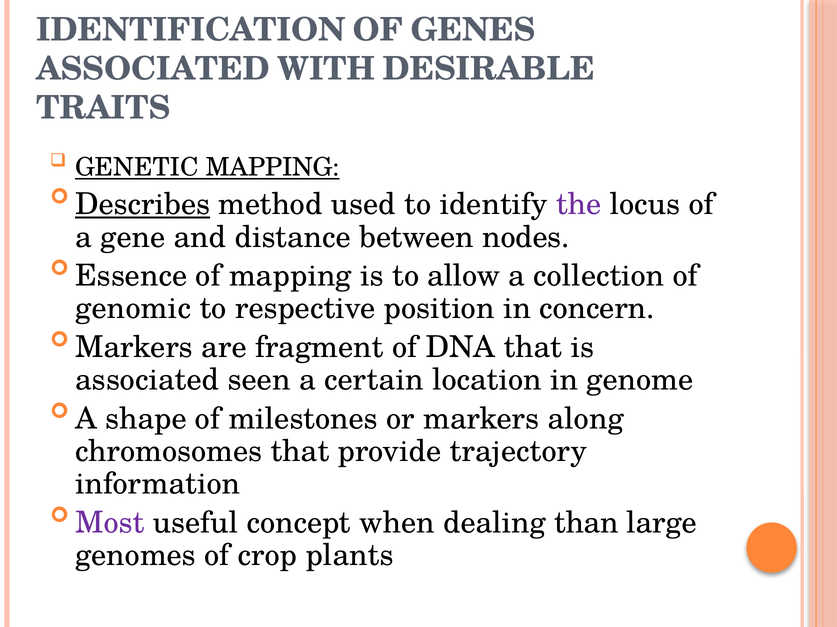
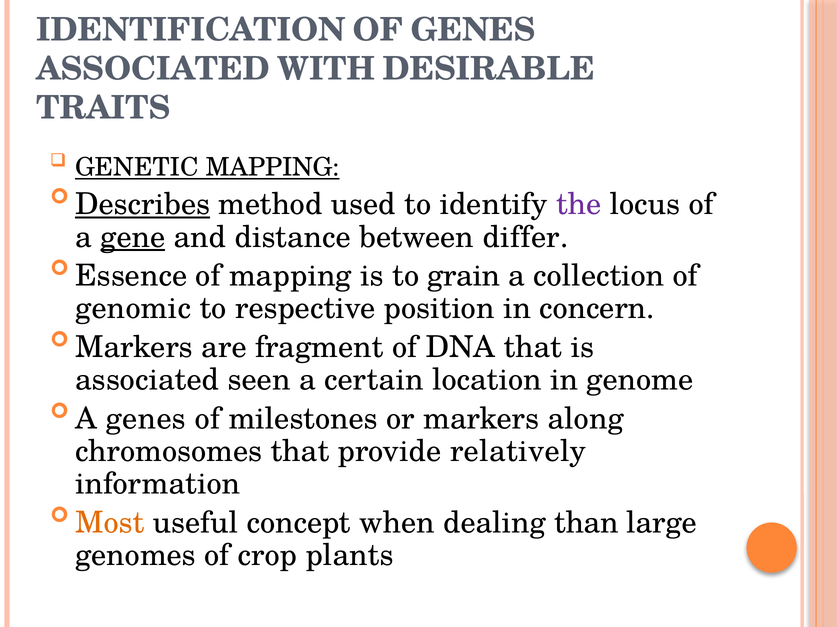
gene underline: none -> present (133, 237)
nodes: nodes -> differ (526, 237)
allow: allow -> grain (464, 276)
A shape: shape -> genes (146, 419)
trajectory: trajectory -> relatively (518, 452)
Most colour: purple -> orange (110, 523)
